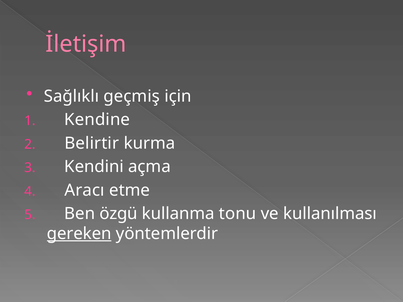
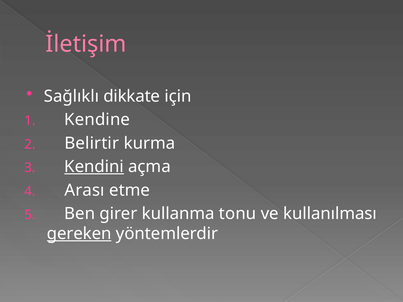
geçmiş: geçmiş -> dikkate (132, 96)
Kendini underline: none -> present (94, 167)
Aracı: Aracı -> Arası (85, 190)
özgü: özgü -> girer (118, 214)
